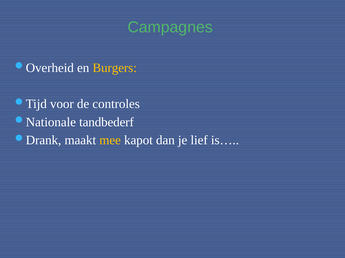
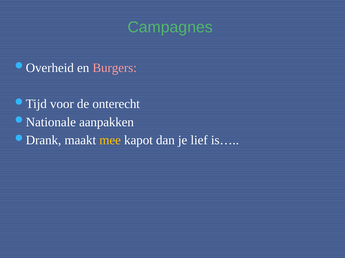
Burgers colour: yellow -> pink (115, 68)
controles: controles -> onterecht (116, 104)
tandbederf: tandbederf -> aanpakken (107, 122)
